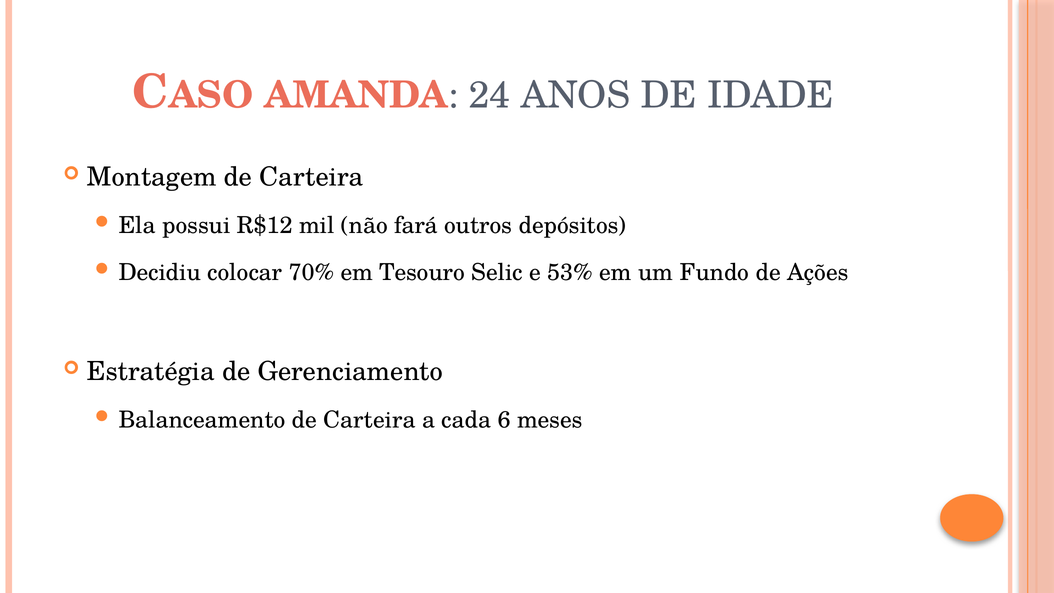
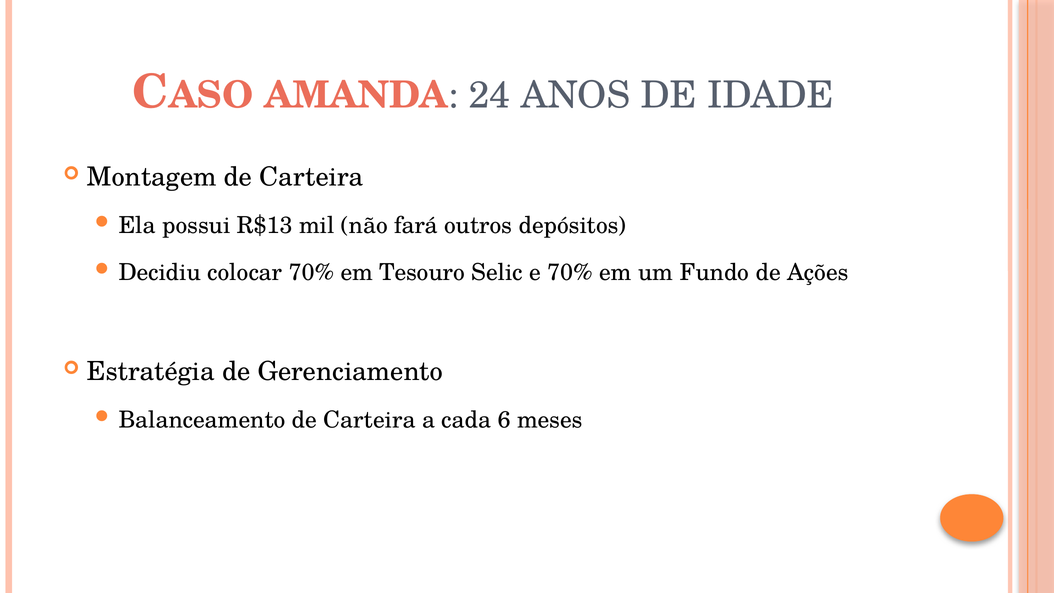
R$12: R$12 -> R$13 (265, 225)
e 53%: 53% -> 70% (570, 272)
